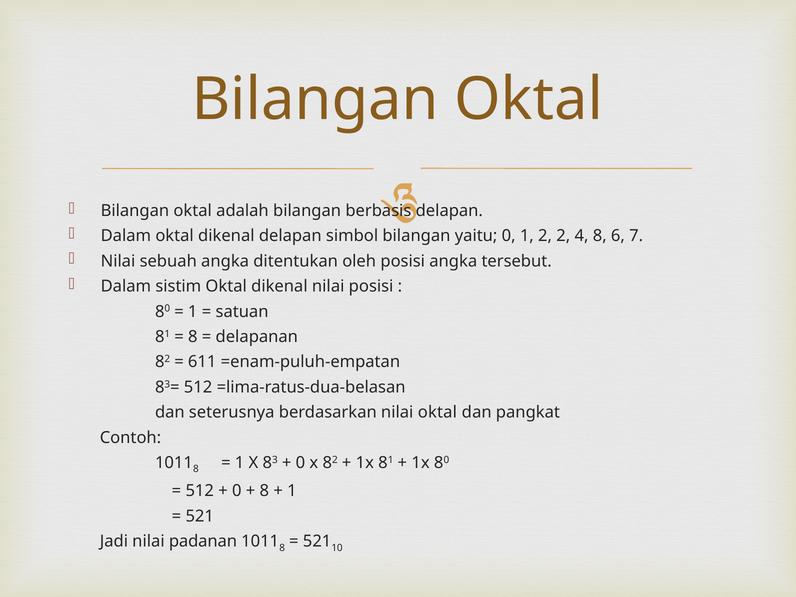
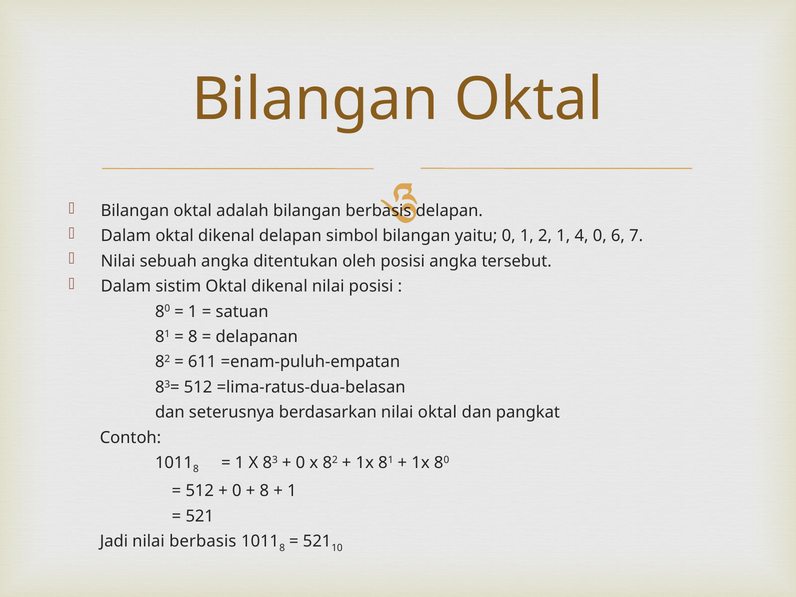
2 2: 2 -> 1 (563, 236)
4 8: 8 -> 0 (600, 236)
nilai padanan: padanan -> berbasis (203, 541)
